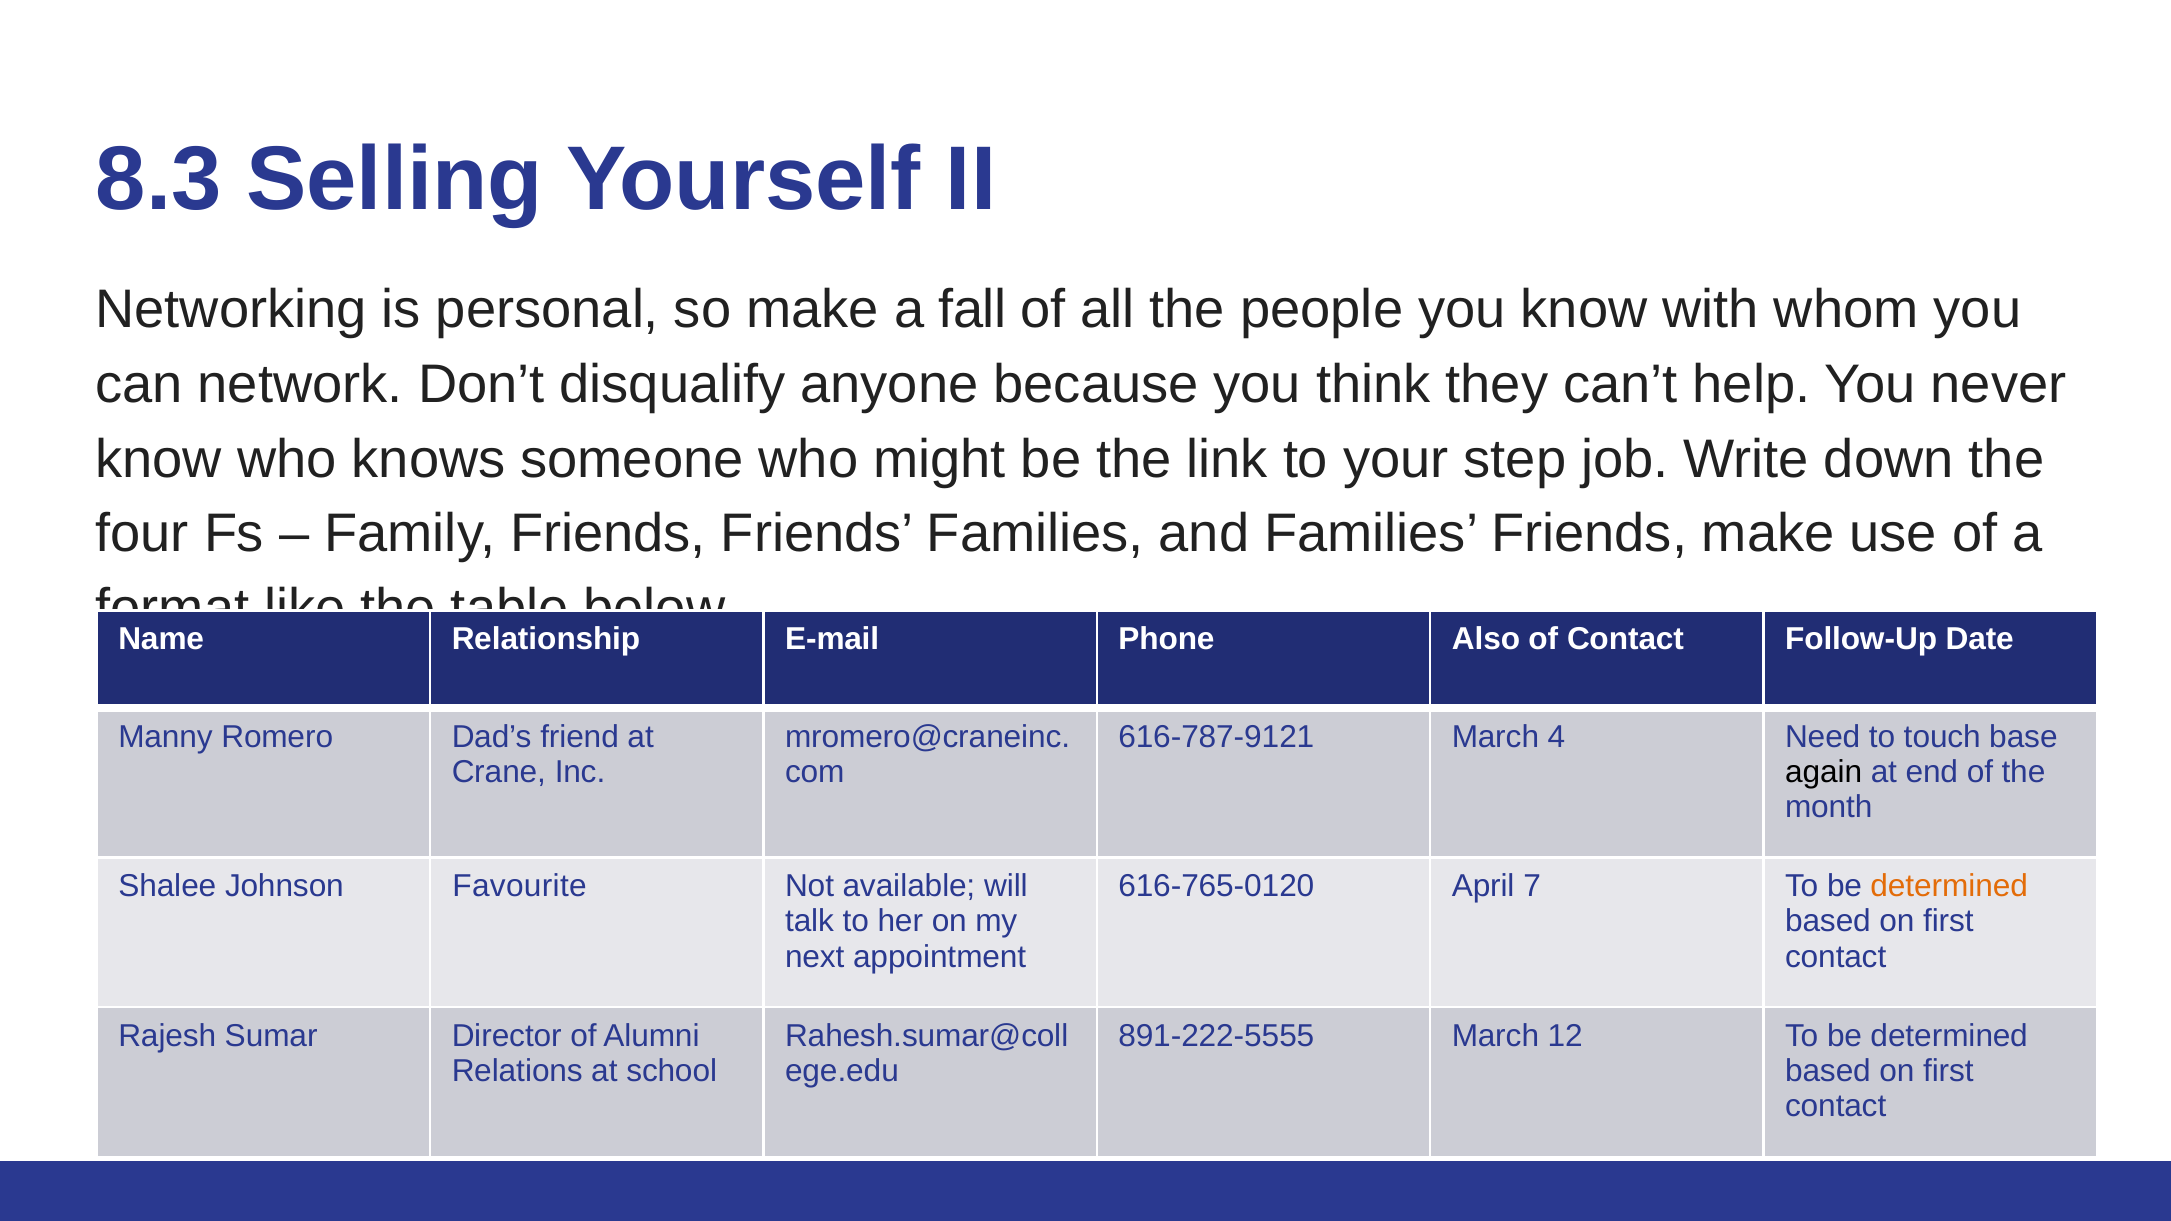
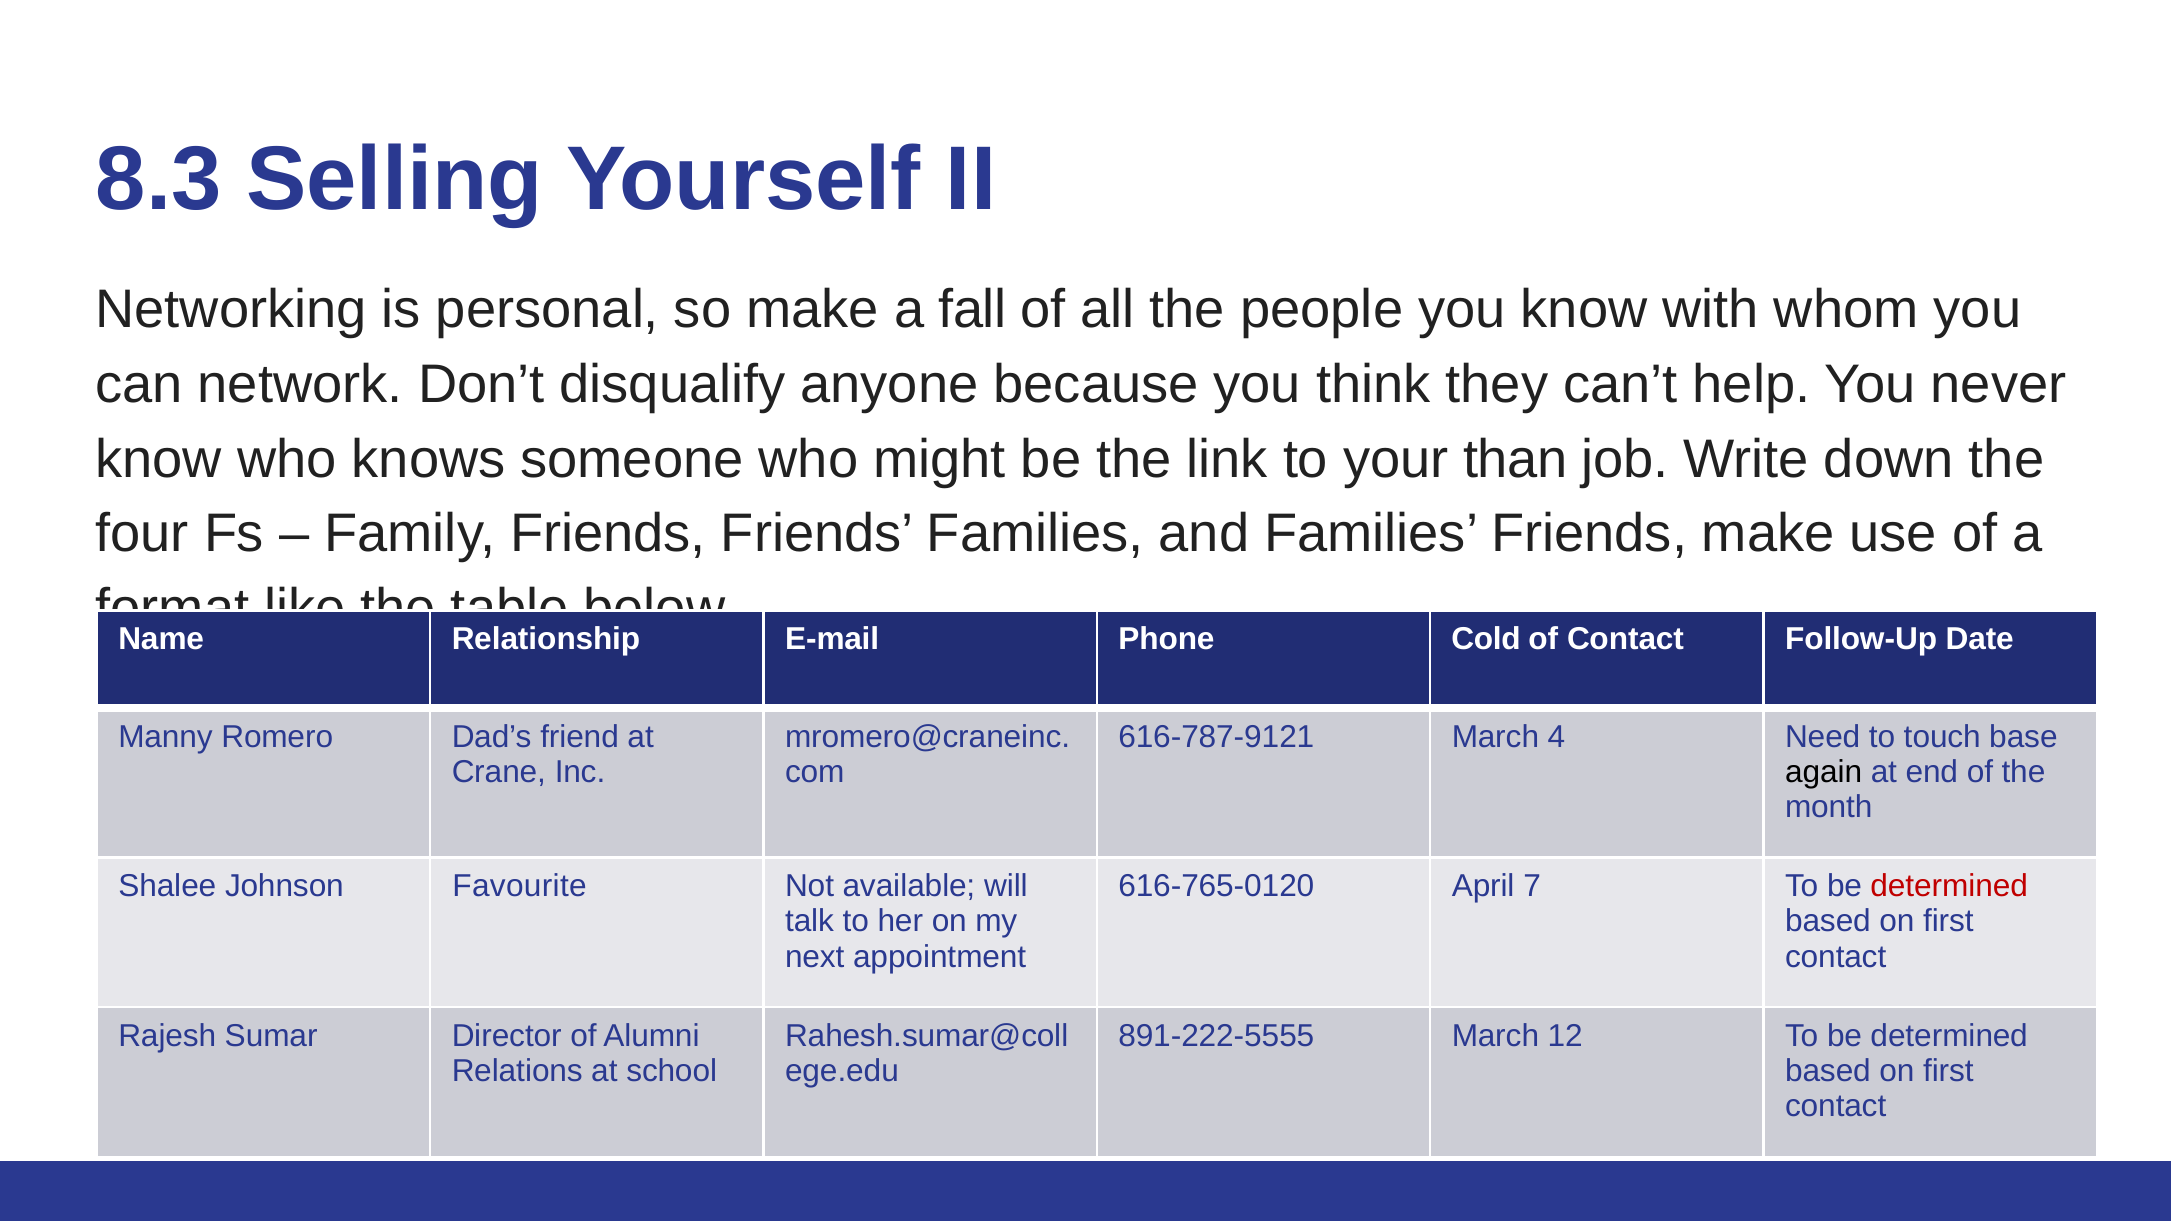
step: step -> than (1515, 459)
Also: Also -> Cold (1486, 640)
determined colour: orange -> red (1949, 887)
